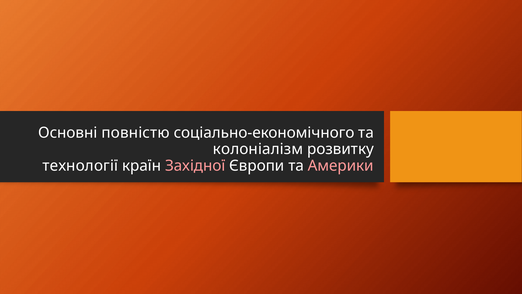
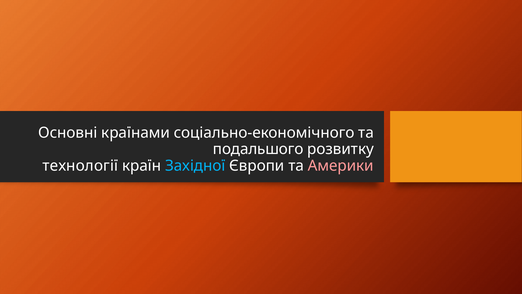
повністю: повністю -> країнами (136, 133)
колоніалізм: колоніалізм -> подальшого (258, 149)
Західної colour: pink -> light blue (195, 166)
